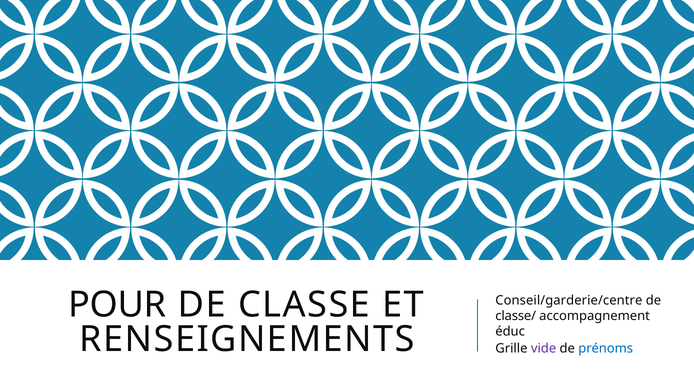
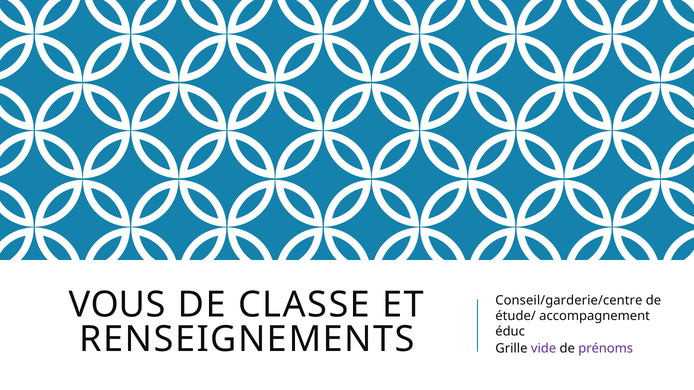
POUR: POUR -> VOUS (117, 305)
classe/: classe/ -> étude/ (516, 316)
prénoms colour: blue -> purple (606, 349)
